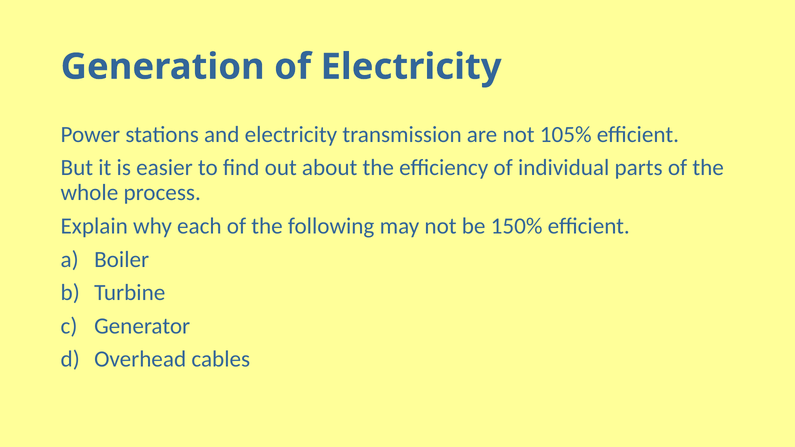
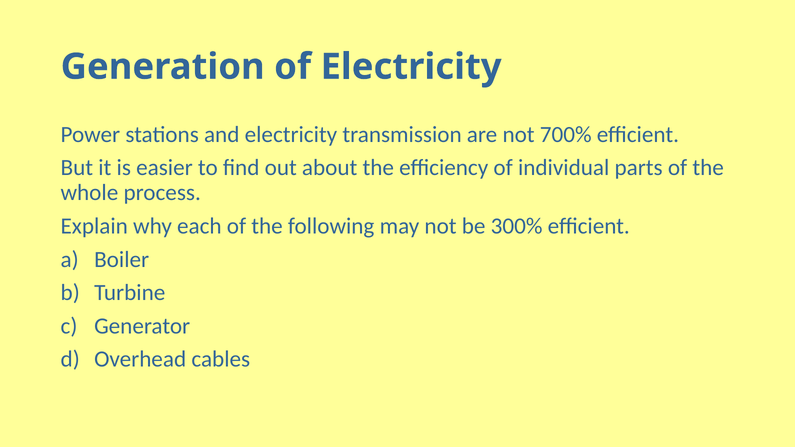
105%: 105% -> 700% (566, 134)
150%: 150% -> 300% (517, 226)
